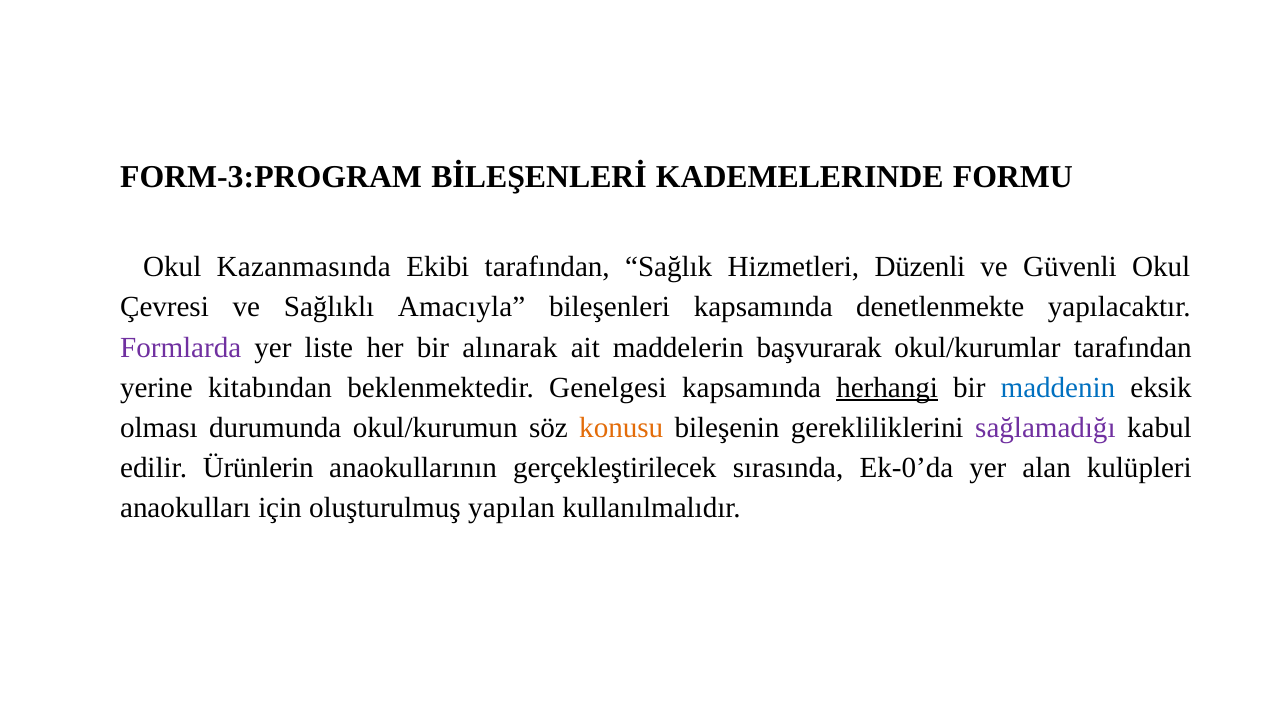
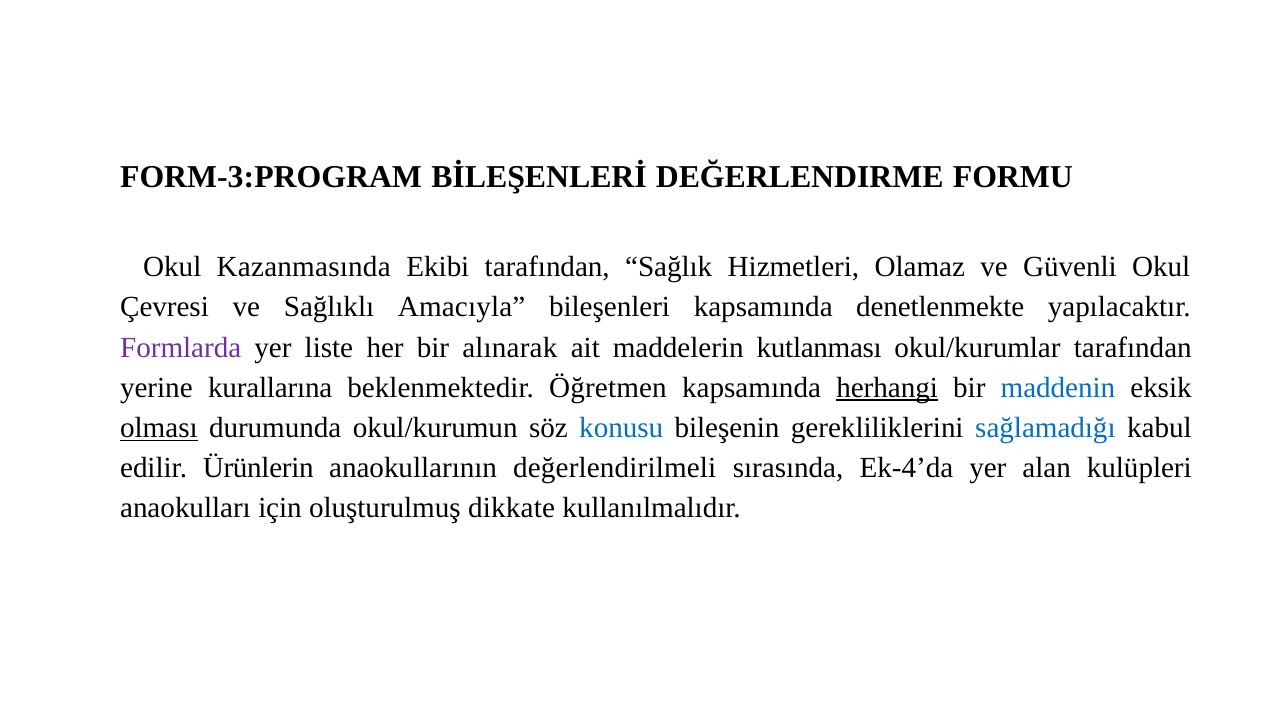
KADEMELERINDE: KADEMELERINDE -> DEĞERLENDIRME (800, 177)
Düzenli: Düzenli -> Olamaz (920, 267)
başvurarak: başvurarak -> kutlanması (819, 347)
kitabından: kitabından -> kurallarına (270, 387)
Genelgesi: Genelgesi -> Öğretmen (608, 387)
olması underline: none -> present (159, 428)
konusu colour: orange -> blue (621, 428)
sağlamadığı colour: purple -> blue (1045, 428)
gerçekleştirilecek: gerçekleştirilecek -> değerlendirilmeli (615, 468)
Ek-0’da: Ek-0’da -> Ek-4’da (906, 468)
yapılan: yapılan -> dikkate (512, 508)
